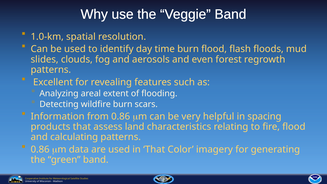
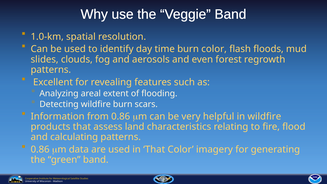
burn flood: flood -> color (214, 49)
in spacing: spacing -> wildfire (264, 116)
